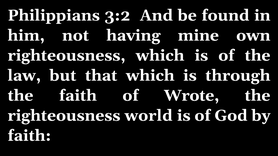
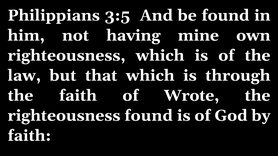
3:2: 3:2 -> 3:5 (117, 15)
righteousness world: world -> found (149, 116)
